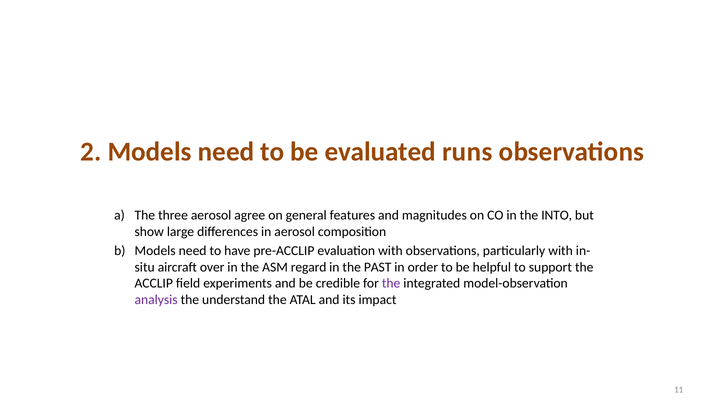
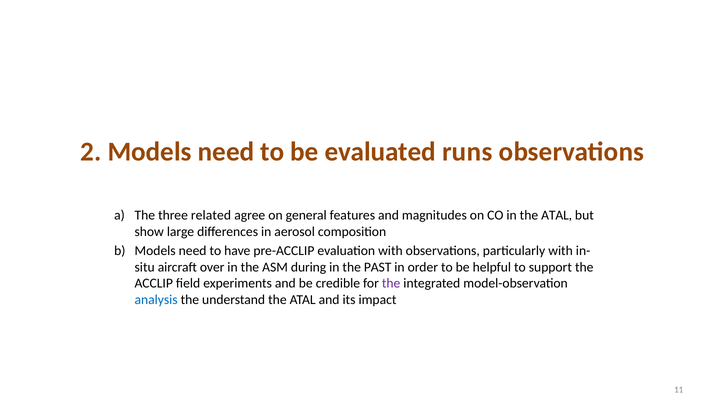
three aerosol: aerosol -> related (211, 215)
in the INTO: INTO -> ATAL (557, 215)
regard: regard -> during (309, 267)
analysis colour: purple -> blue (156, 300)
